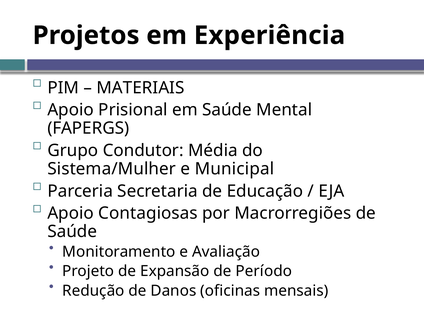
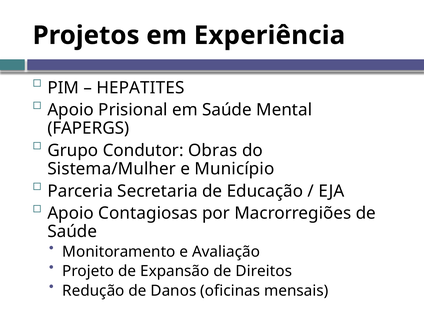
MATERIAIS: MATERIAIS -> HEPATITES (140, 88)
Média: Média -> Obras (213, 150)
Municipal: Municipal -> Município (235, 169)
Período: Período -> Direitos (264, 271)
